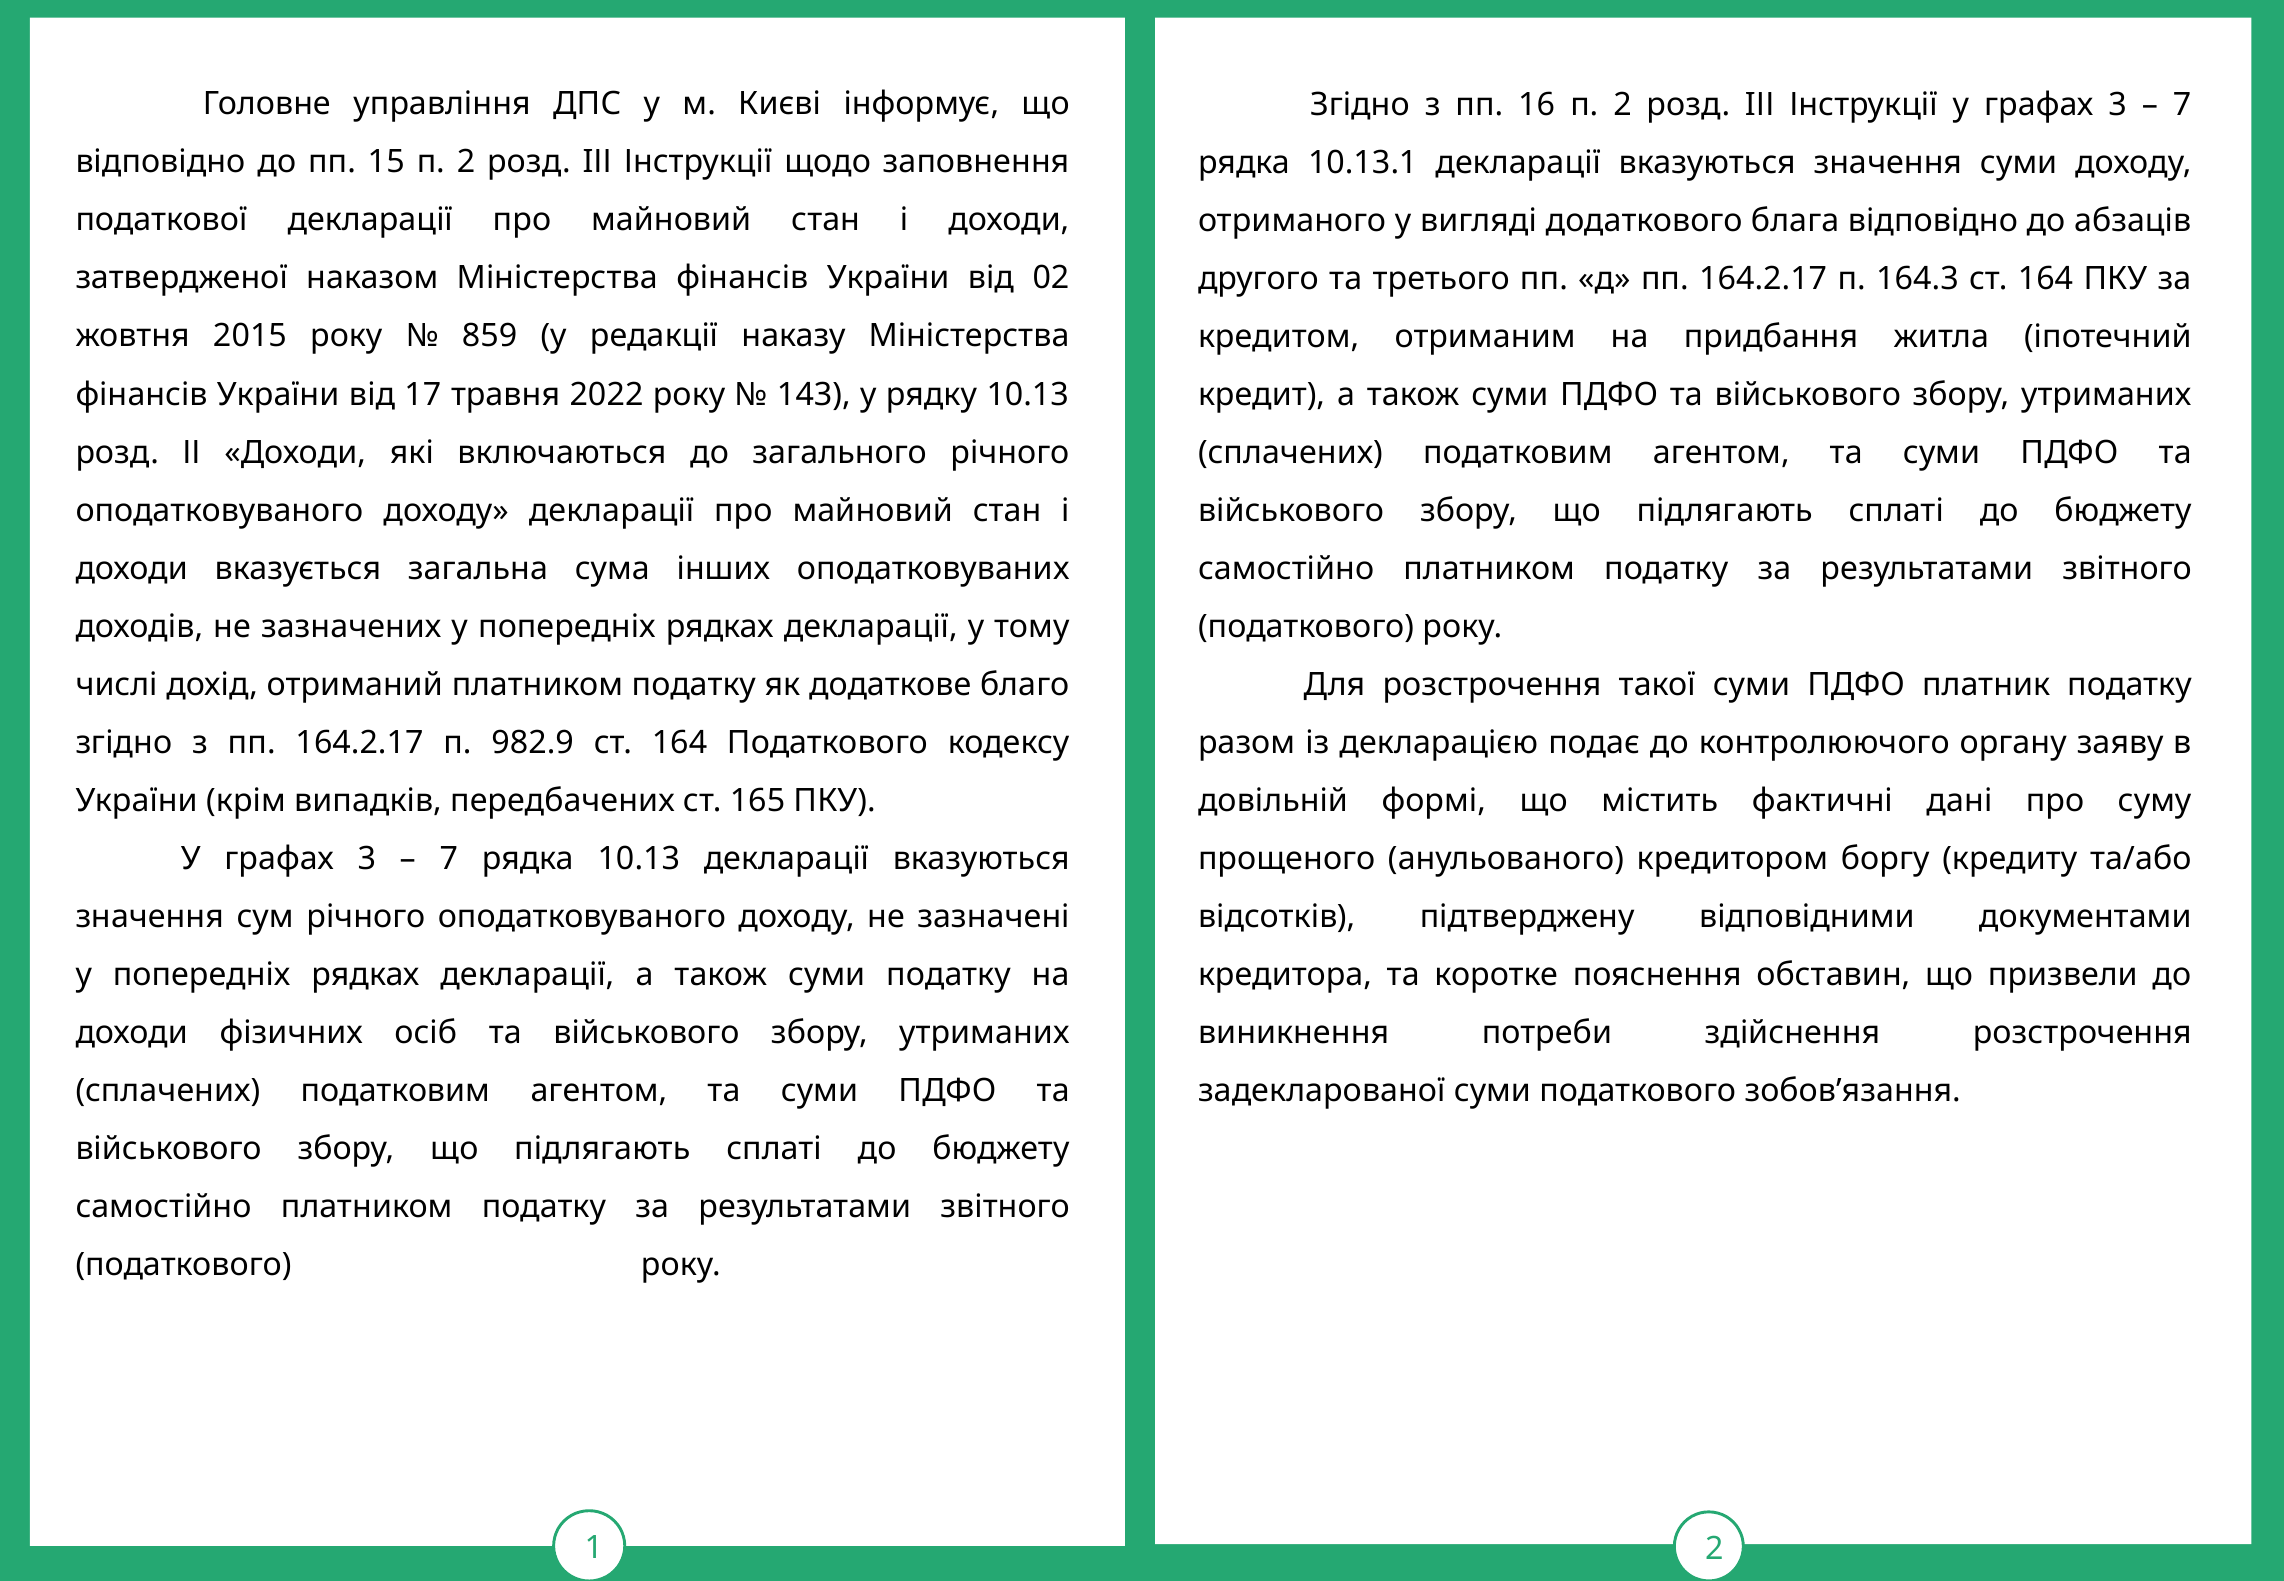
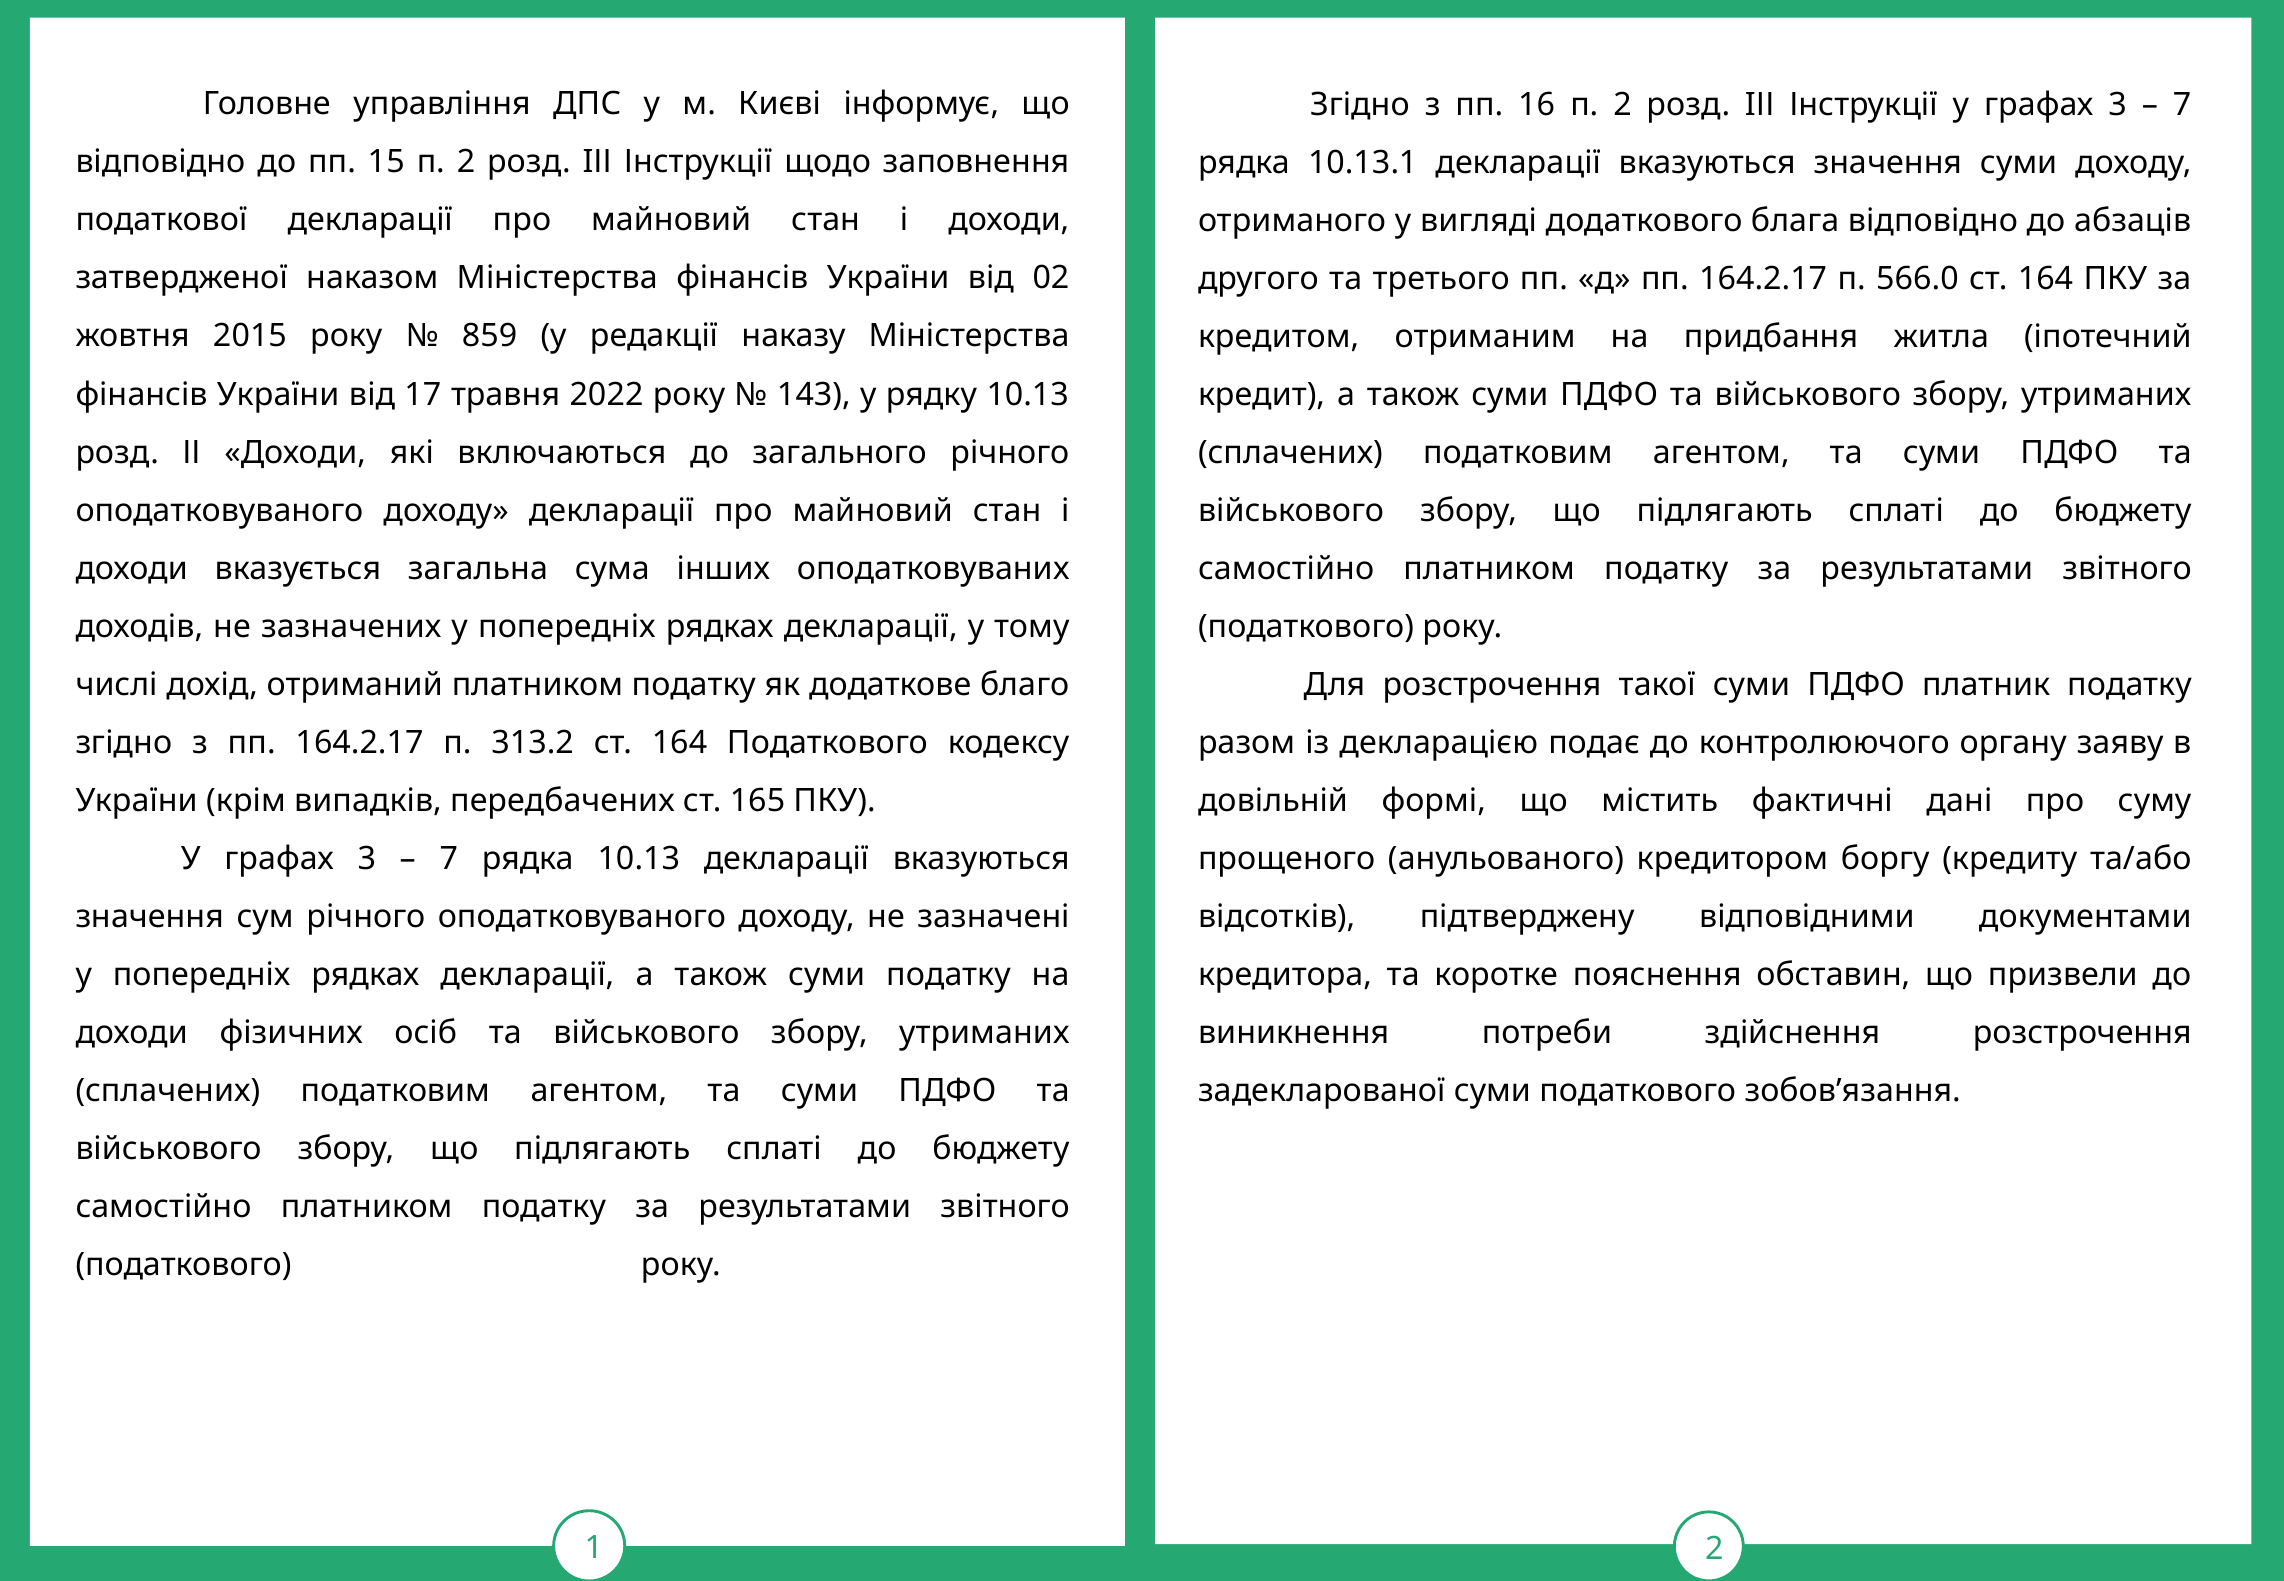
164.3: 164.3 -> 566.0 (1917, 279)
982.9: 982.9 -> 313.2 (533, 743)
